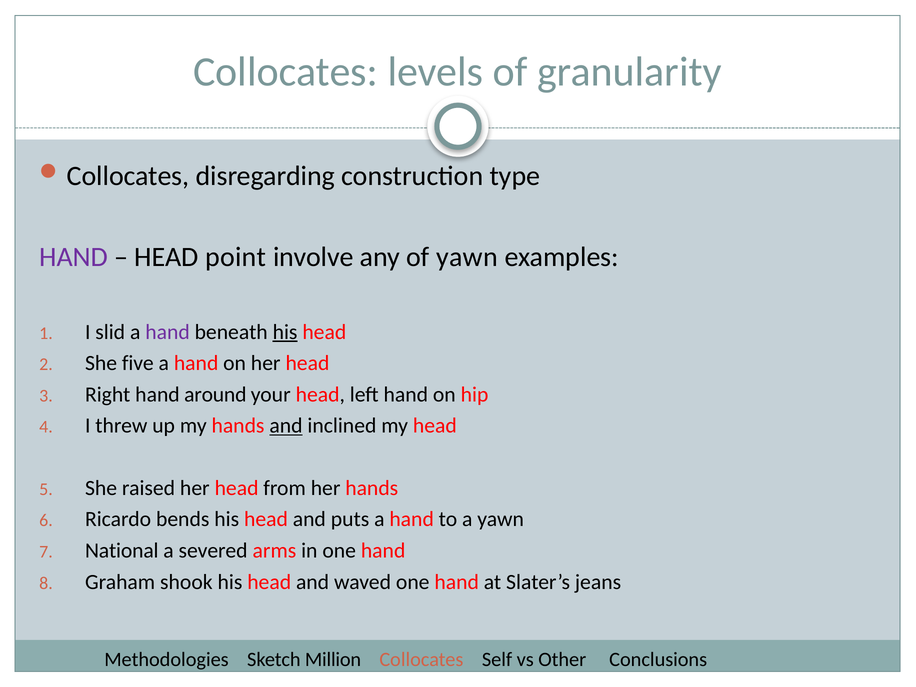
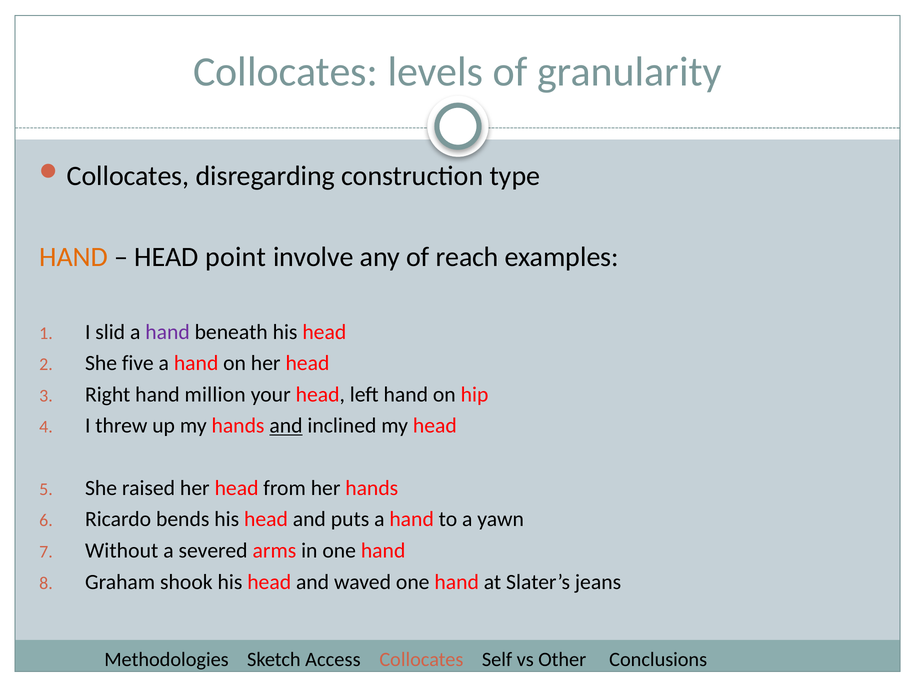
HAND colour: purple -> orange (74, 257)
of yawn: yawn -> reach (467, 257)
his underline: present -> none (285, 332)
around: around -> million (215, 394)
National: National -> Without (122, 551)
Million: Million -> Access (333, 659)
